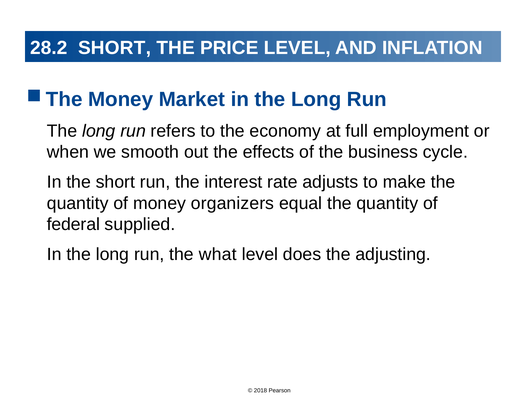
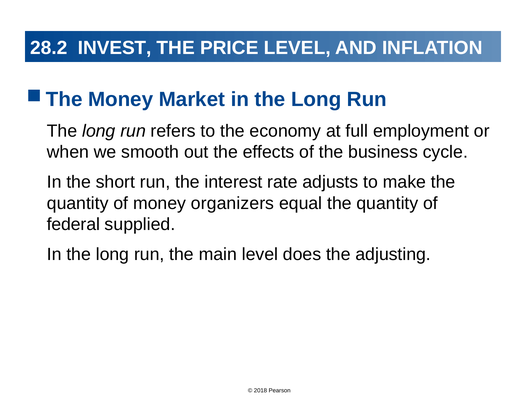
28.2 SHORT: SHORT -> INVEST (115, 48)
what: what -> main (218, 255)
